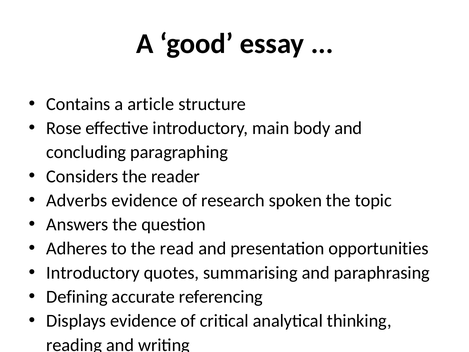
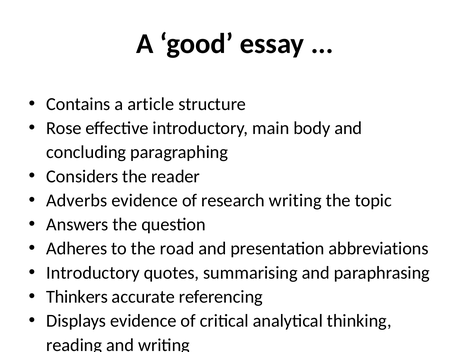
research spoken: spoken -> writing (295, 200)
read: read -> road (177, 248)
opportunities: opportunities -> abbreviations (379, 248)
Defining: Defining -> Thinkers (77, 297)
